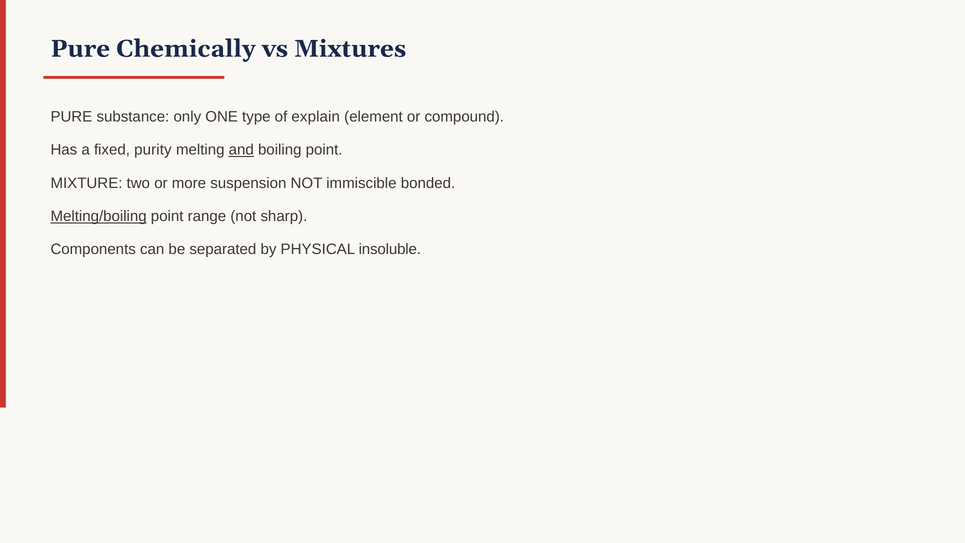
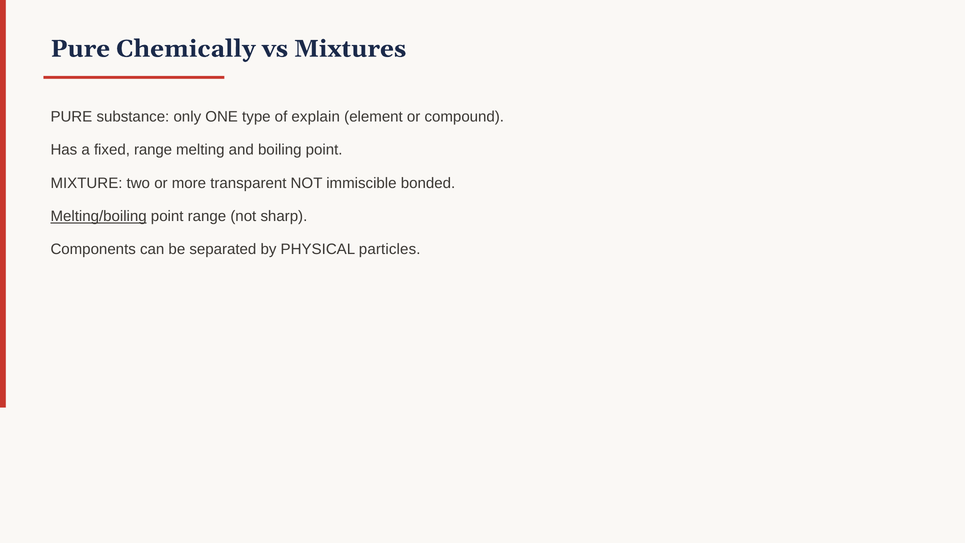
fixed purity: purity -> range (153, 150)
and underline: present -> none (241, 150)
suspension: suspension -> transparent (248, 183)
insoluble: insoluble -> particles (390, 249)
